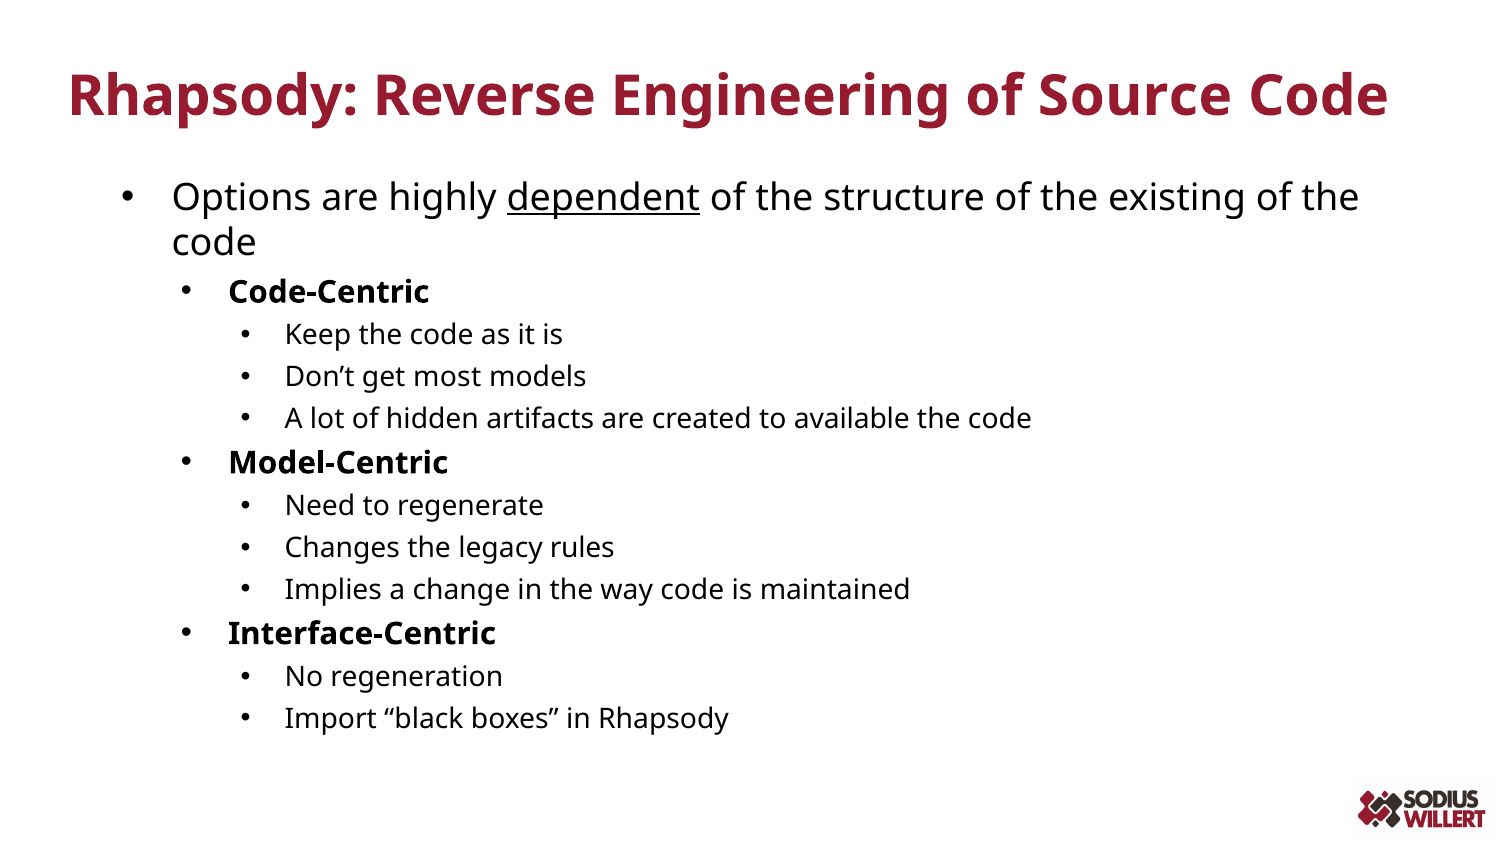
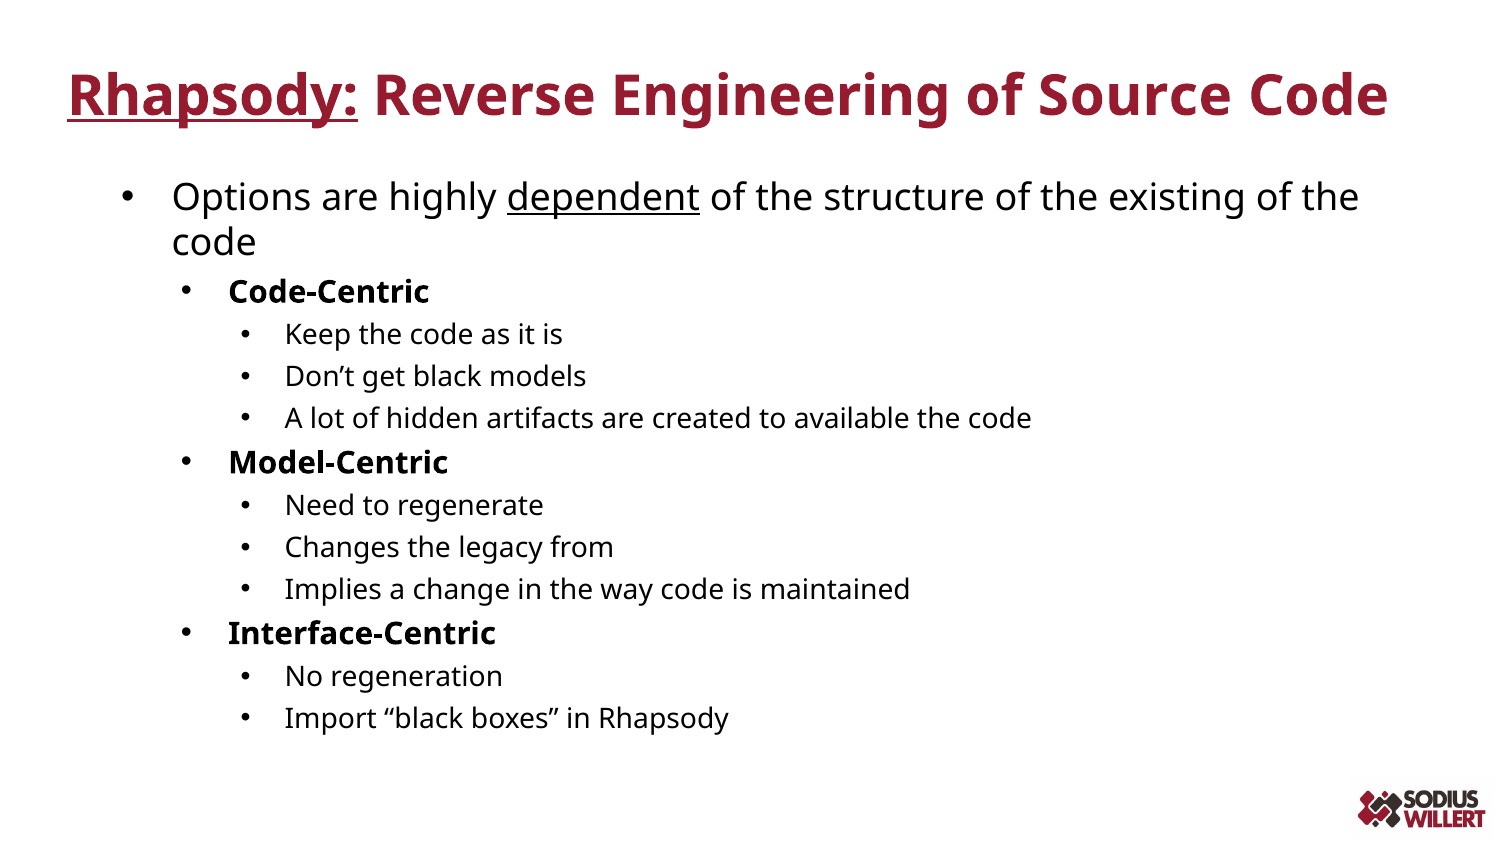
Rhapsody underline: none -> present (213, 96)
get most: most -> black (447, 378)
rules: rules -> from (582, 548)
